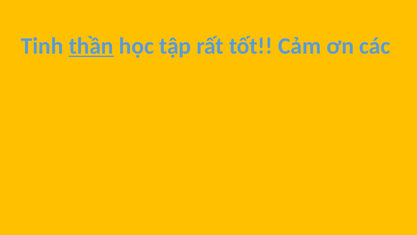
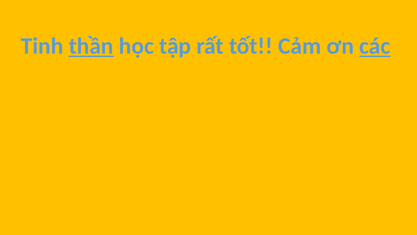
các underline: none -> present (375, 46)
